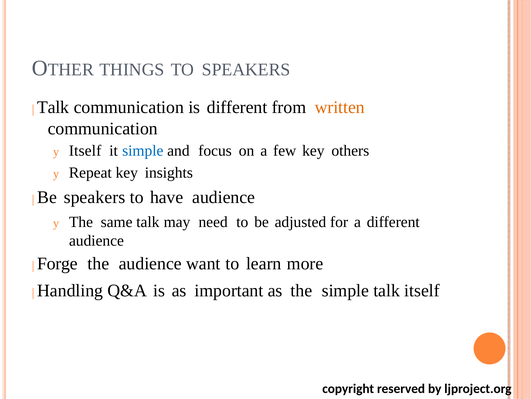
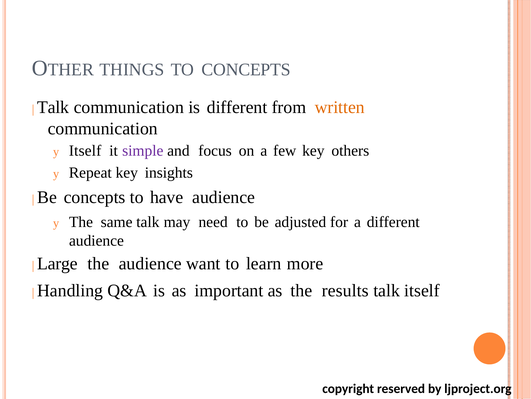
TO SPEAKERS: SPEAKERS -> CONCEPTS (246, 69)
simple colour: blue -> purple (143, 150)
Be speakers: speakers -> concepts (95, 197)
Forge: Forge -> Large (57, 263)
the simple: simple -> results (345, 290)
